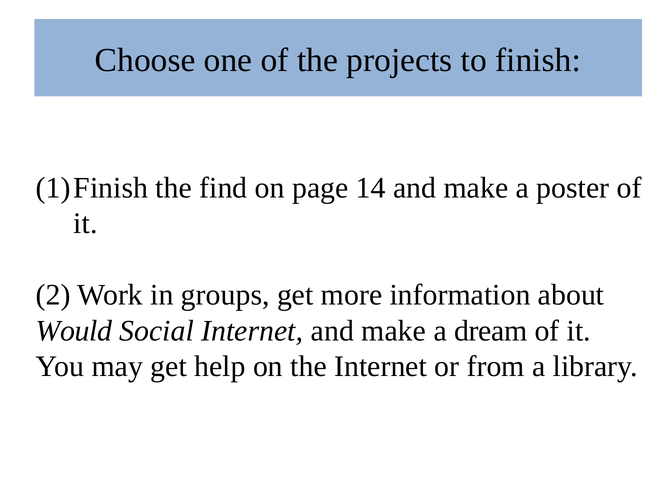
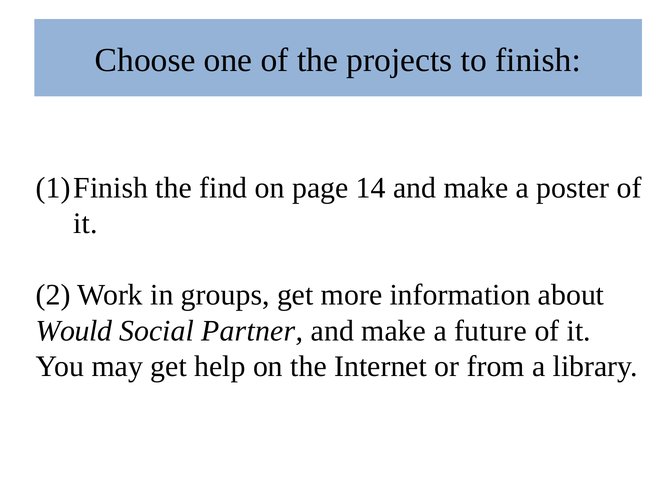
Social Internet: Internet -> Partner (252, 331)
dream: dream -> future (491, 331)
